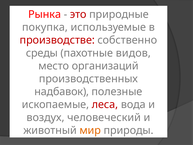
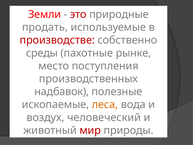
Рынка: Рынка -> Земли (45, 14)
покупка: покупка -> продать (45, 27)
видов: видов -> рынке (133, 53)
организаций: организаций -> поступления (105, 66)
леса colour: red -> orange (105, 104)
мир colour: orange -> red (90, 130)
